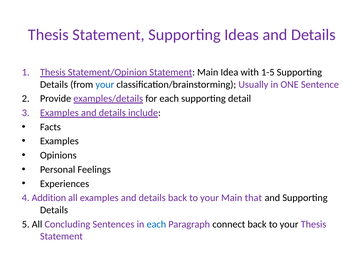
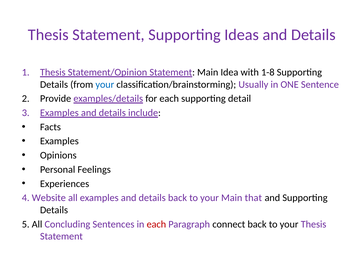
1-5: 1-5 -> 1-8 (268, 72)
Addition: Addition -> Website (49, 198)
each colour: blue -> red (156, 224)
